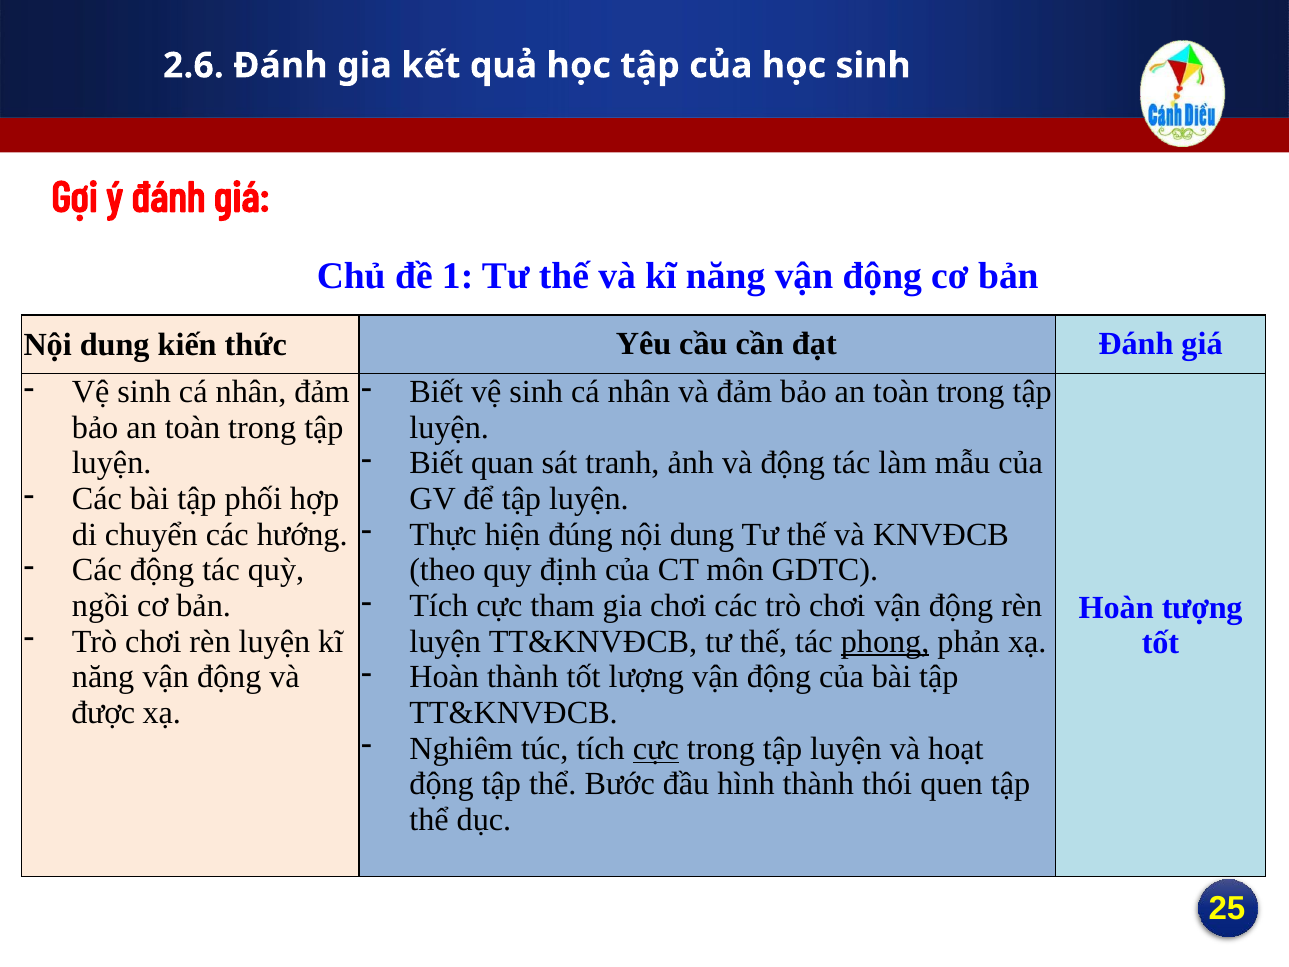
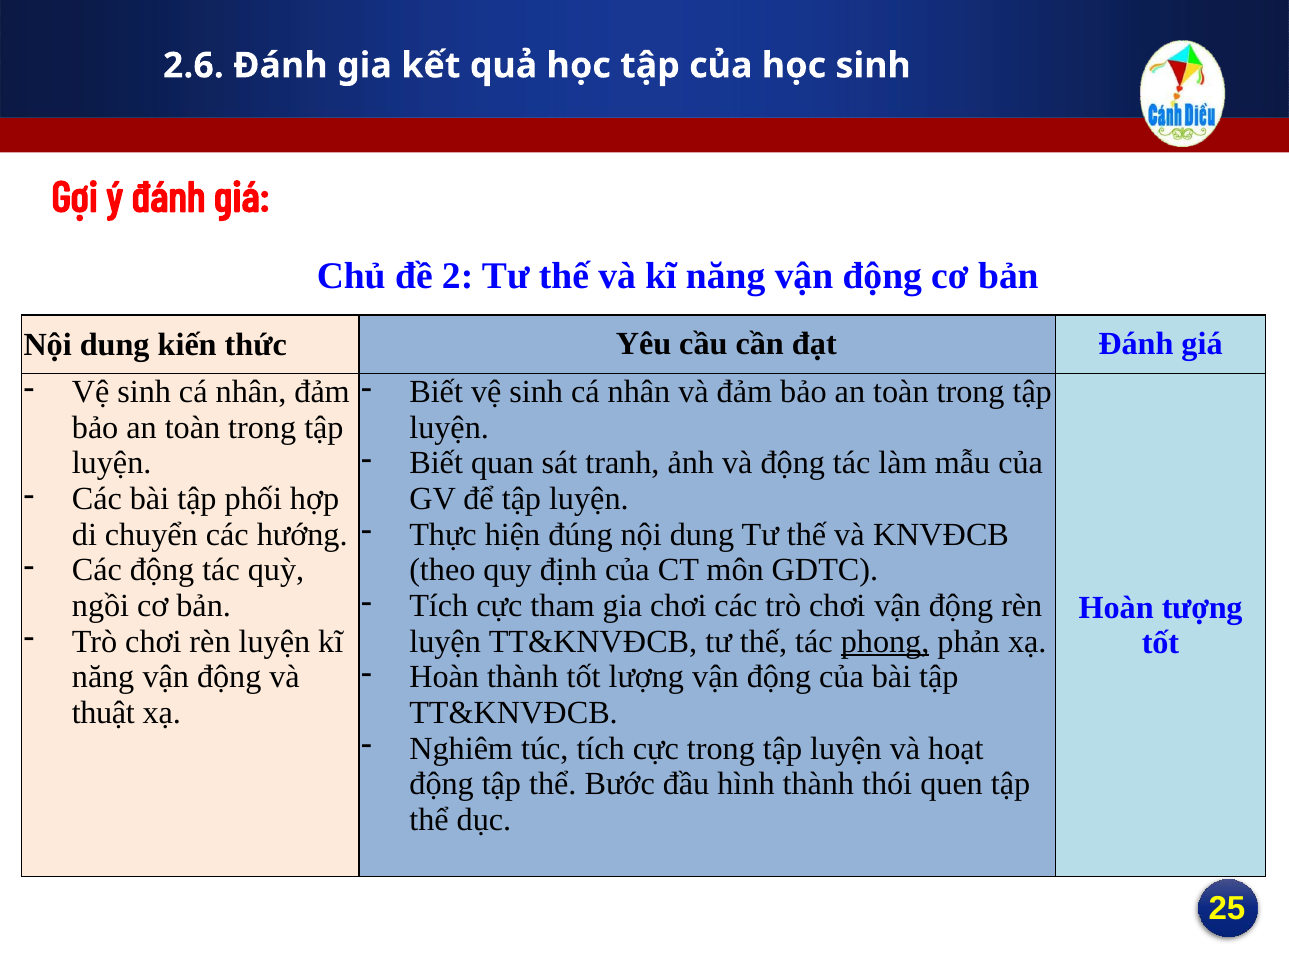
1: 1 -> 2 (458, 276)
được: được -> thuật (103, 713)
cực underline: present -> none (656, 748)
